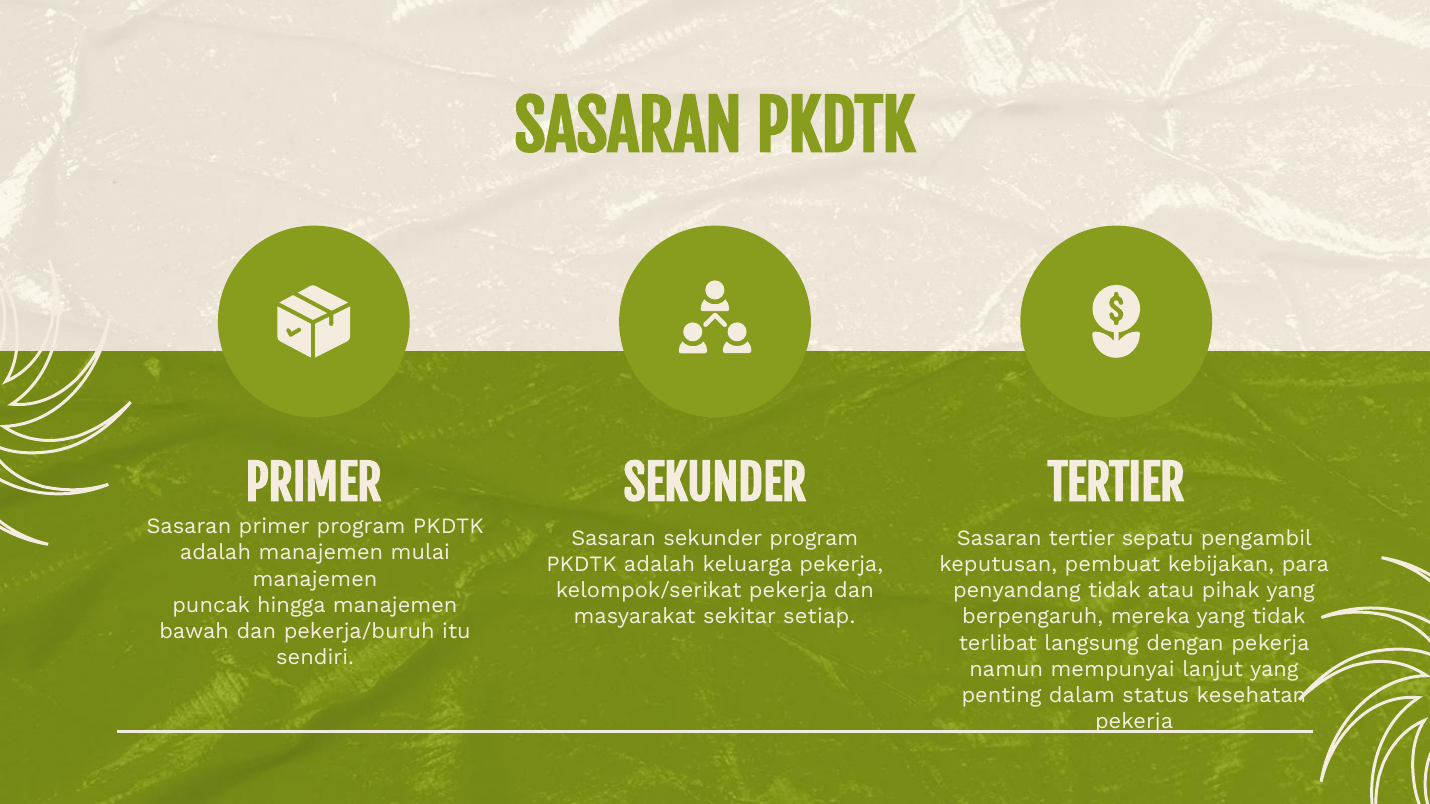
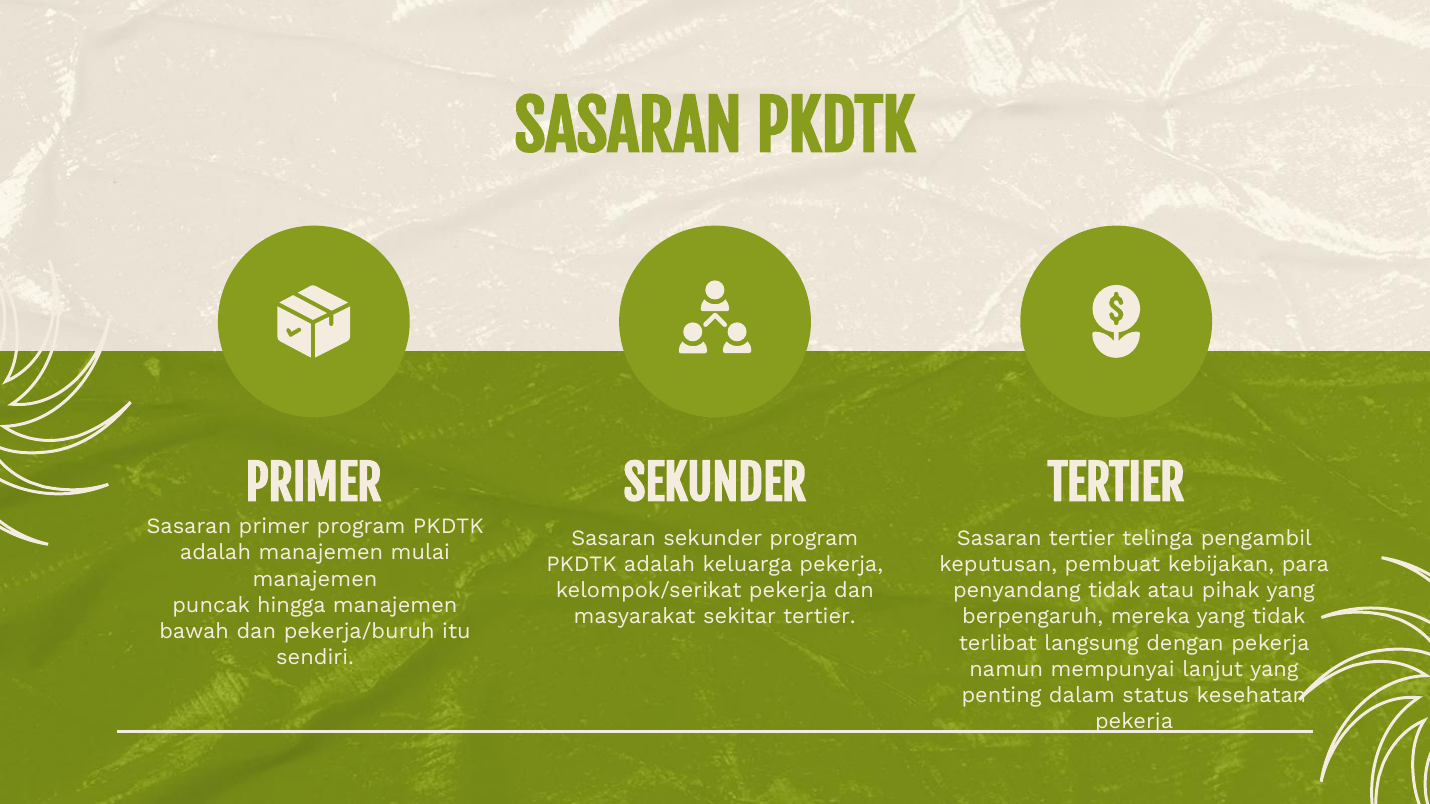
sepatu: sepatu -> telinga (1158, 538)
sekitar setiap: setiap -> tertier (819, 617)
